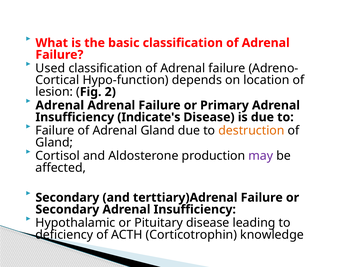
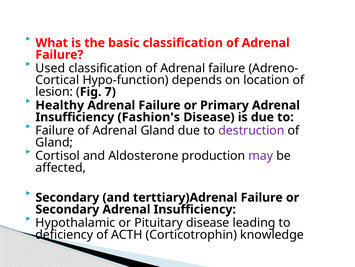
2: 2 -> 7 (110, 92)
Adrenal: Adrenal -> Healthy (60, 105)
Indicate's: Indicate's -> Fashion's (149, 117)
destruction colour: orange -> purple (251, 130)
